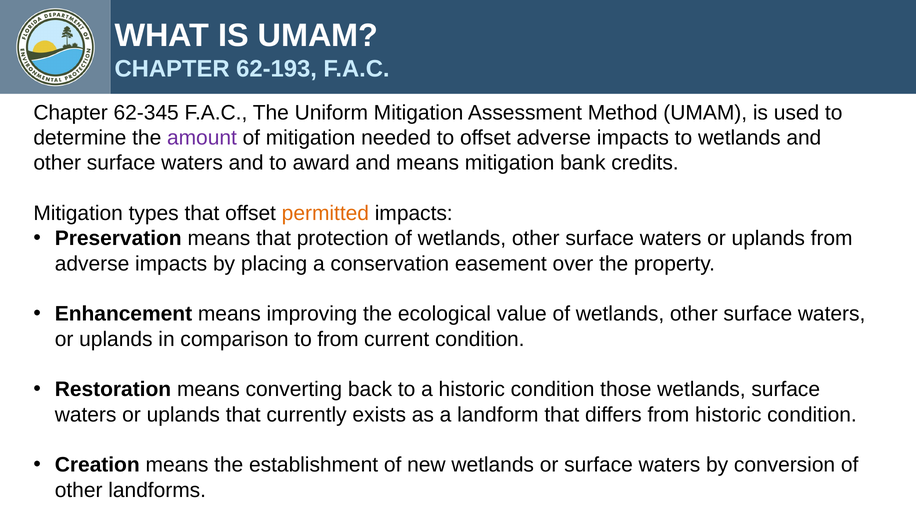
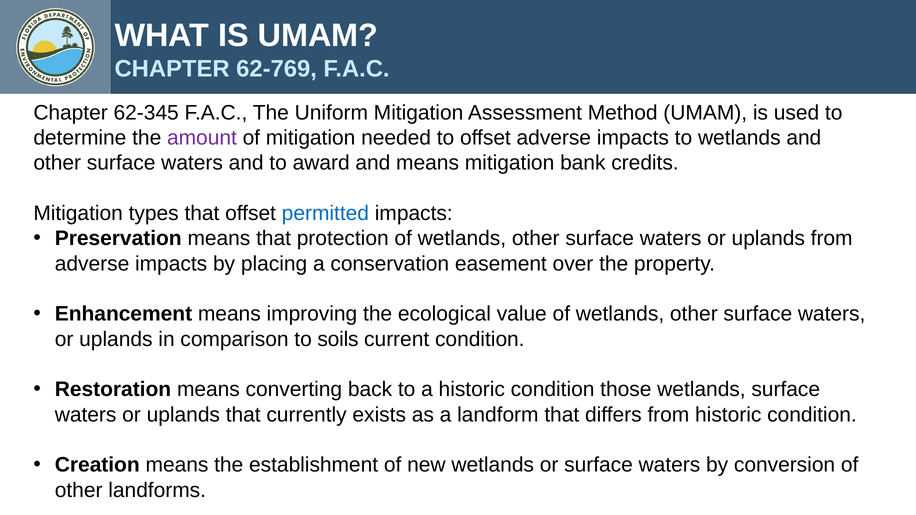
62-193: 62-193 -> 62-769 (277, 69)
permitted colour: orange -> blue (325, 213)
to from: from -> soils (338, 339)
